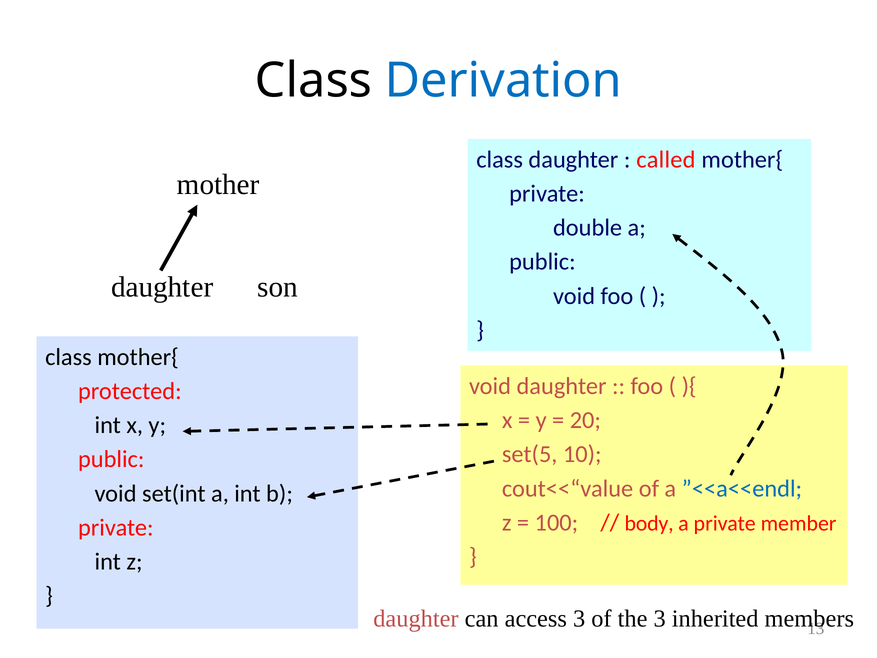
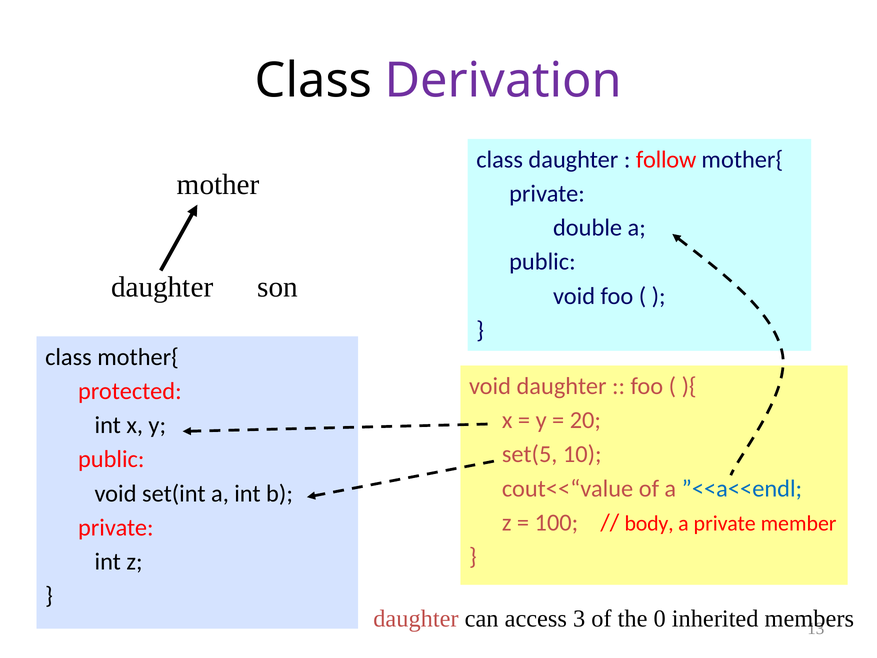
Derivation colour: blue -> purple (503, 81)
called: called -> follow (666, 159)
the 3: 3 -> 0 (660, 618)
